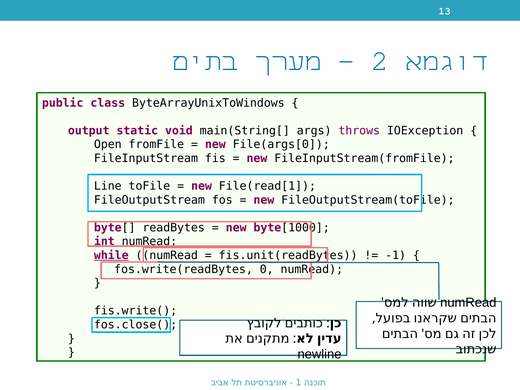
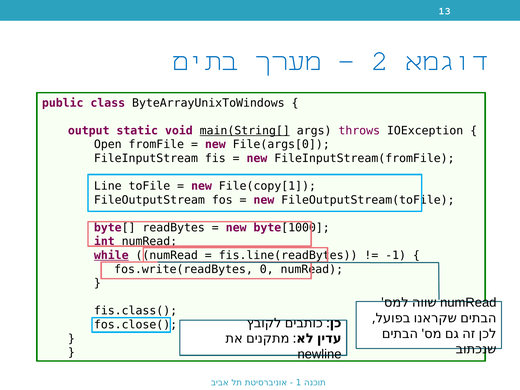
main(String[ underline: none -> present (245, 131)
File(read[1: File(read[1 -> File(copy[1 (267, 186)
fis.unit(readBytes: fis.unit(readBytes -> fis.line(readBytes (288, 255)
fis.write(: fis.write( -> fis.class( (136, 311)
